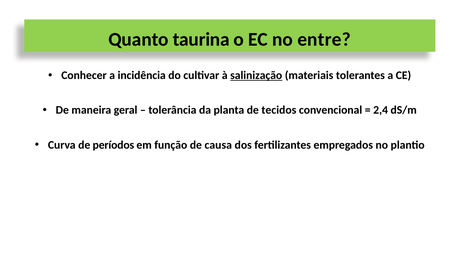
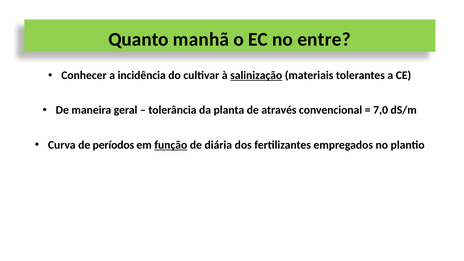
taurina: taurina -> manhã (201, 40)
tecidos: tecidos -> através (279, 110)
2,4: 2,4 -> 7,0 (381, 110)
função underline: none -> present (171, 145)
causa: causa -> diária (218, 145)
